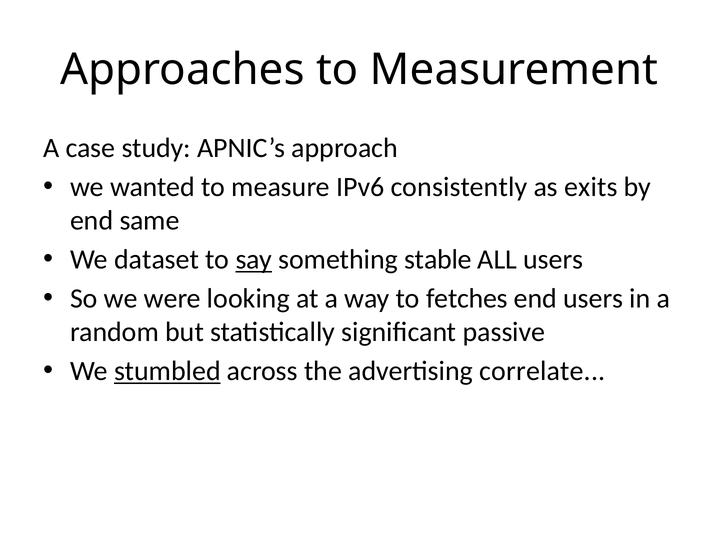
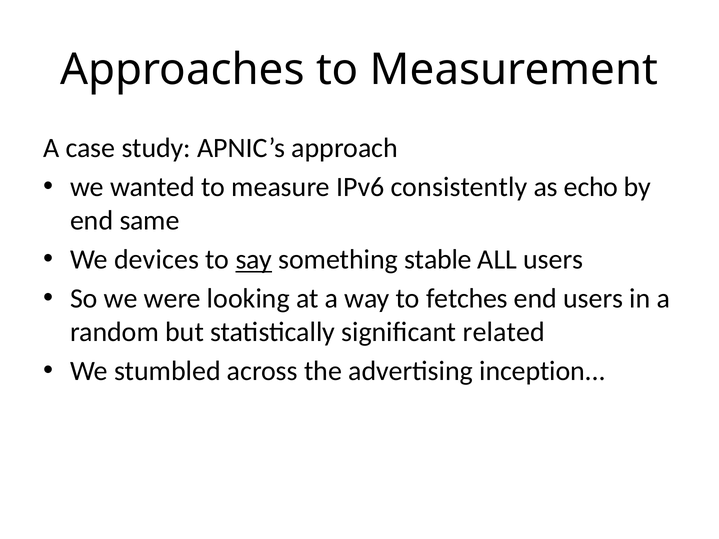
exits: exits -> echo (591, 187)
dataset: dataset -> devices (157, 260)
passive: passive -> related (504, 332)
stumbled underline: present -> none (167, 371)
correlate: correlate -> inception (543, 371)
